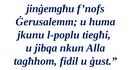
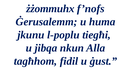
jinġemgħu: jinġemgħu -> żżommuhx (50, 9)
